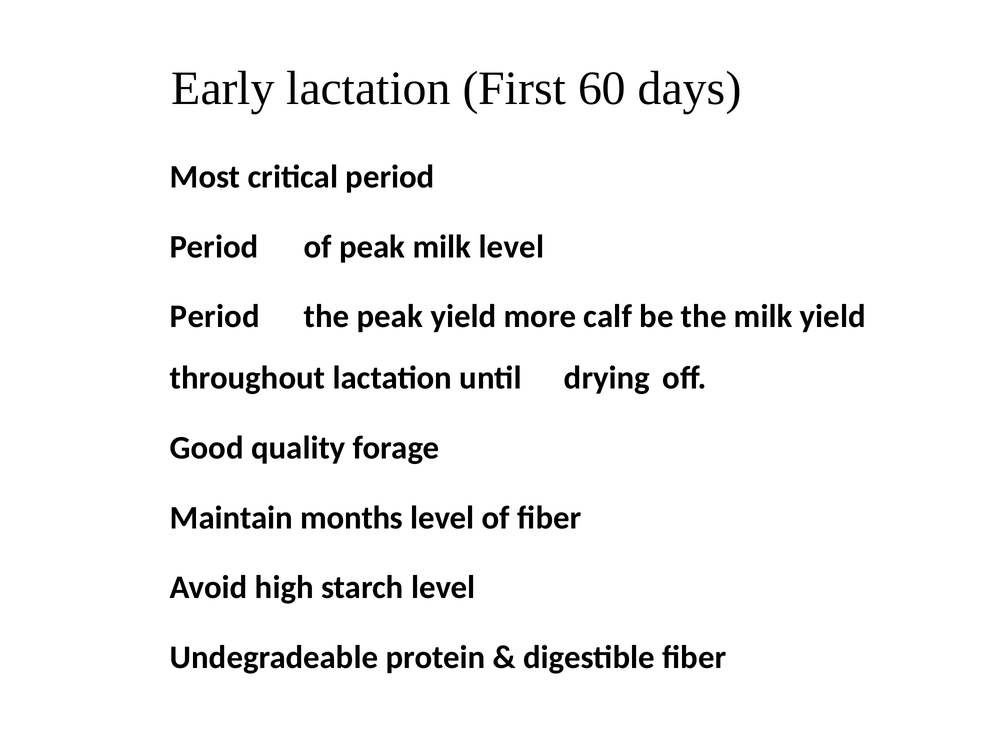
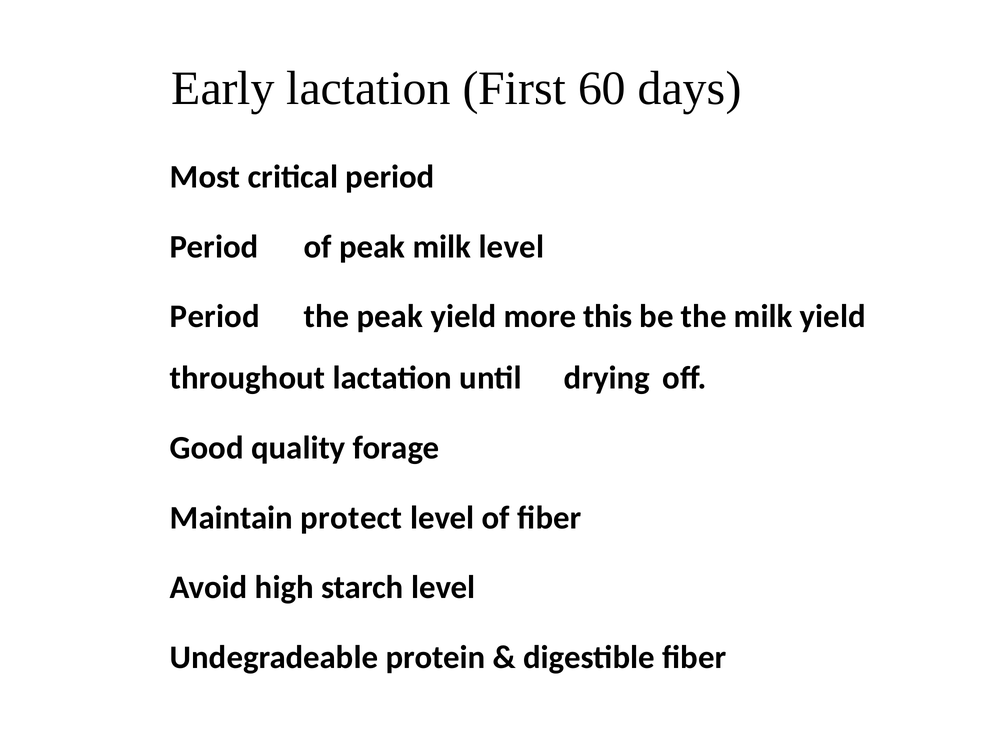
calf: calf -> this (608, 316)
months: months -> protect (351, 517)
